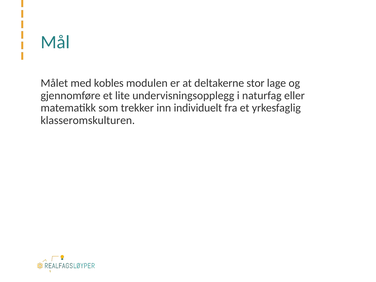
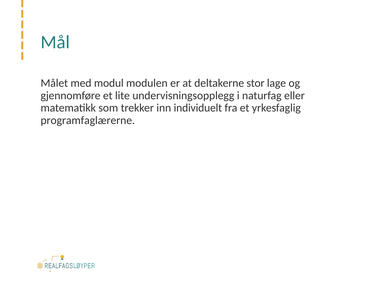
kobles: kobles -> modul (109, 83)
klasseromskulturen: klasseromskulturen -> programfaglærerne (88, 120)
